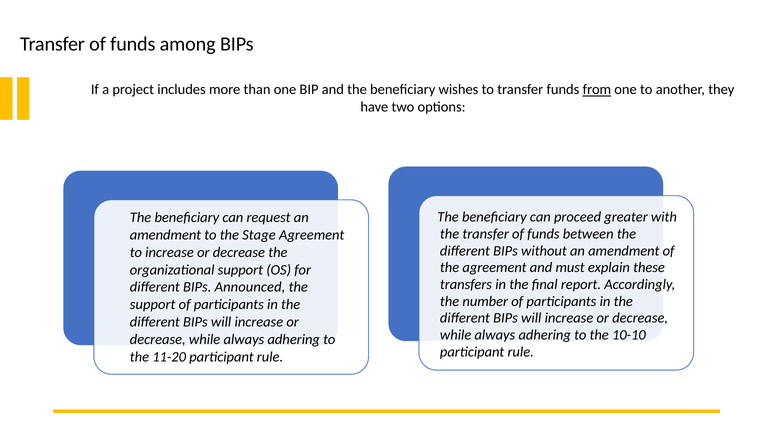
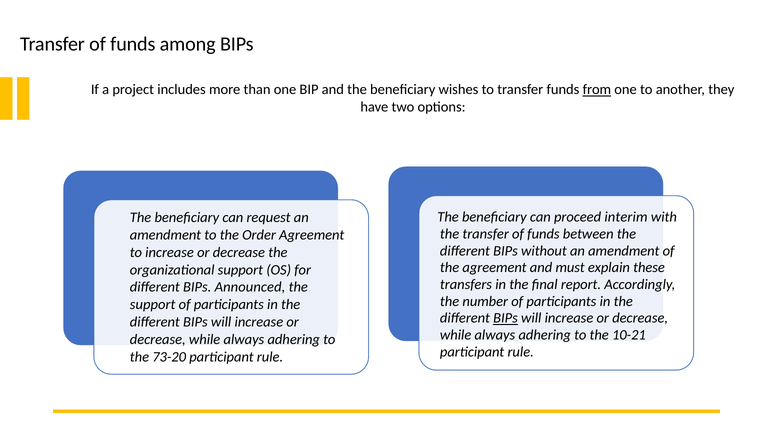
greater: greater -> interim (626, 217)
Stage: Stage -> Order (259, 235)
BIPs underline: none -> present (506, 318)
10-10: 10-10 -> 10-21 (629, 335)
11-20: 11-20 -> 73-20 (169, 357)
